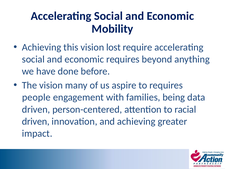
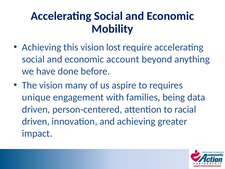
economic requires: requires -> account (123, 59)
people: people -> unique (36, 97)
